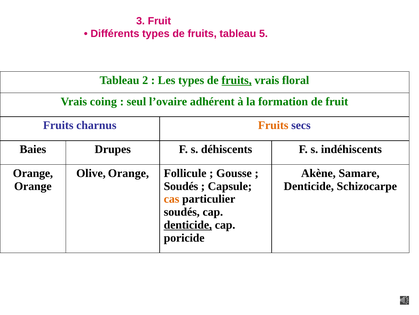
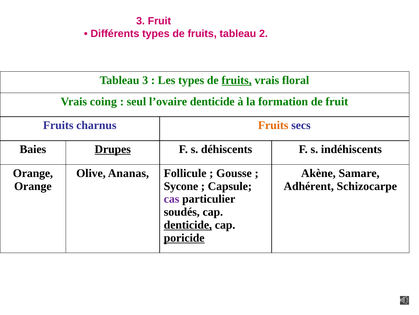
5: 5 -> 2 (263, 34)
Tableau 2: 2 -> 3 (145, 80)
l’ovaire adhérent: adhérent -> denticide (212, 101)
Drupes underline: none -> present (113, 149)
Olive Orange: Orange -> Ananas (128, 173)
Soudés: Soudés -> Sycone (181, 186)
Denticide: Denticide -> Adhérent (309, 186)
cas colour: orange -> purple (172, 199)
poricide underline: none -> present (184, 237)
